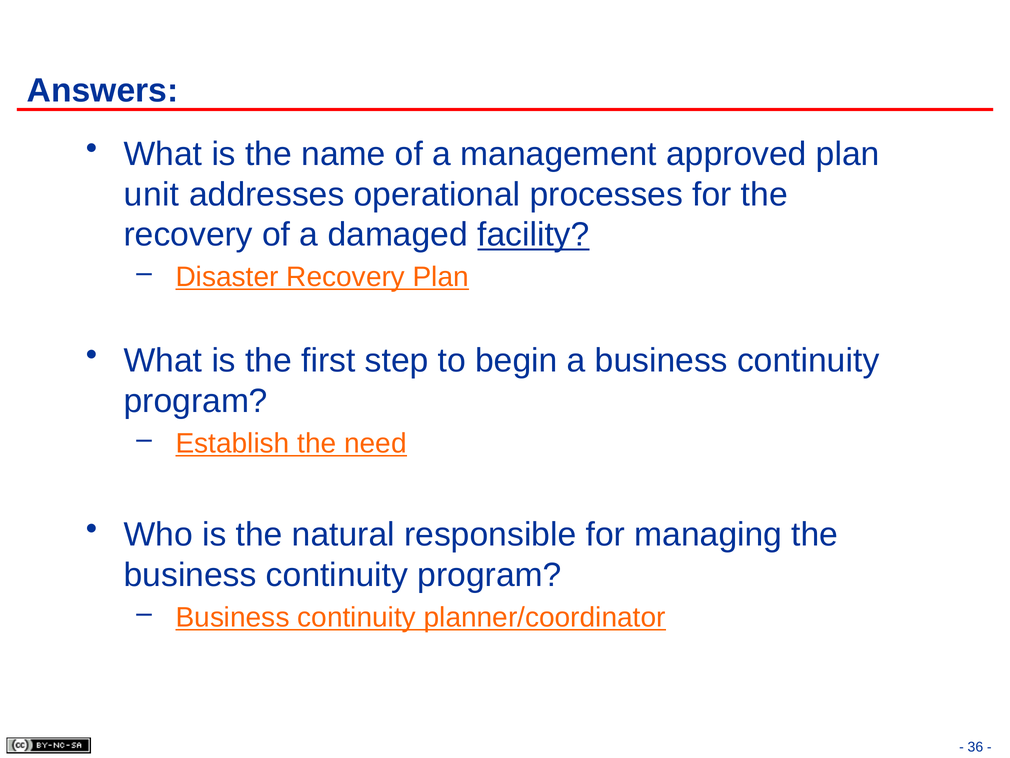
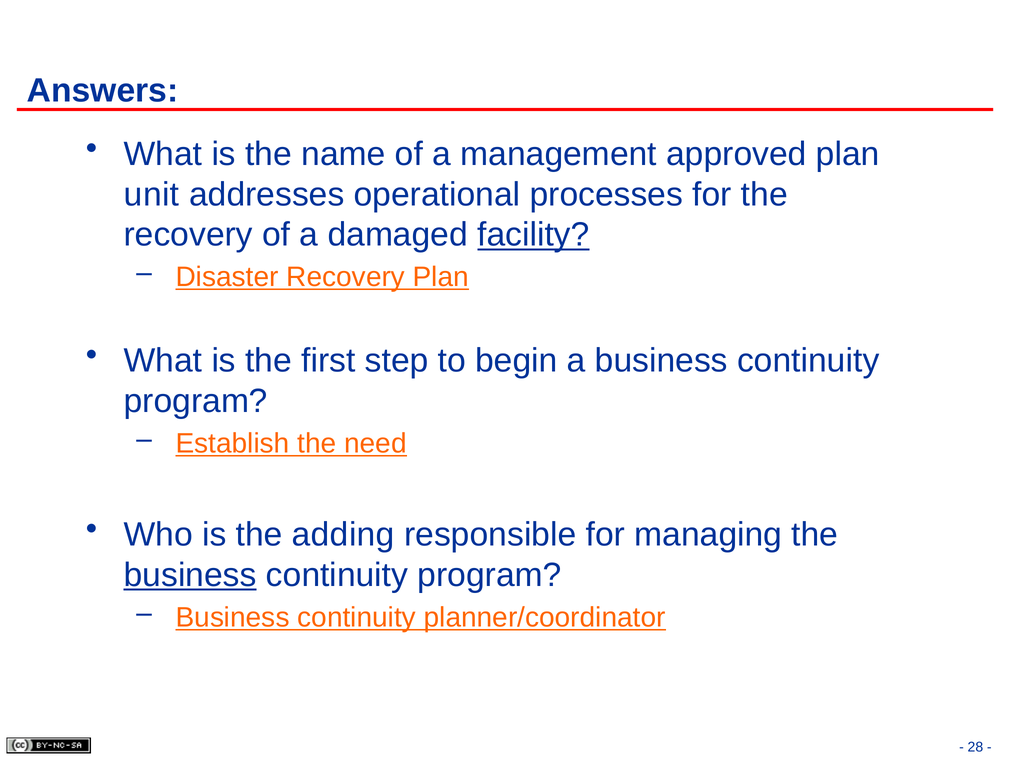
natural: natural -> adding (343, 534)
business underline: none -> present (190, 575)
36: 36 -> 28 (975, 747)
